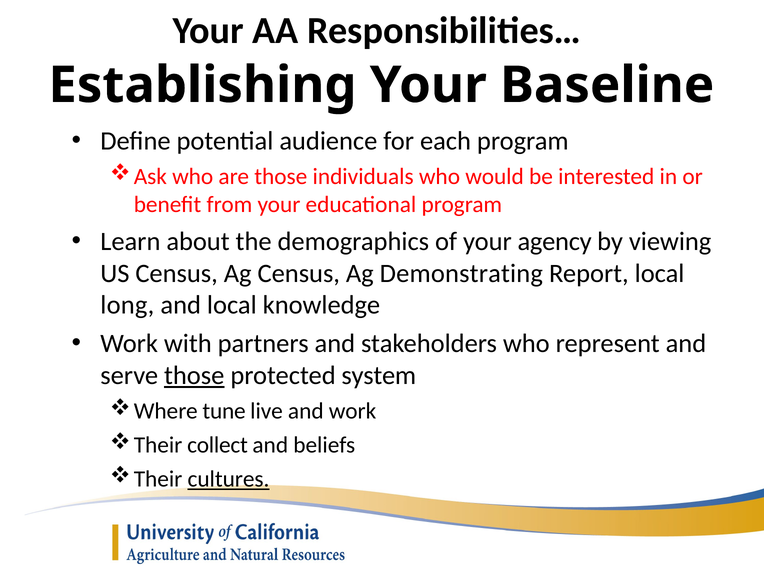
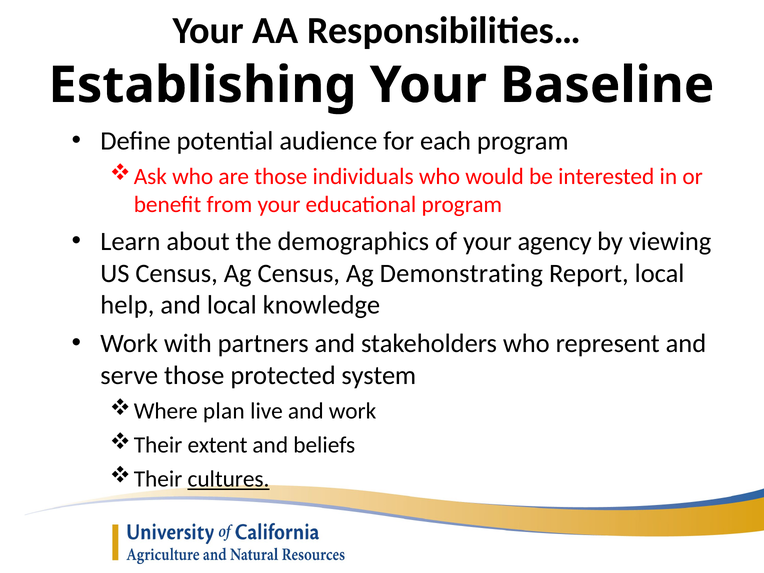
long: long -> help (127, 305)
those underline: present -> none (194, 376)
tune: tune -> plan (224, 411)
collect: collect -> extent (218, 445)
